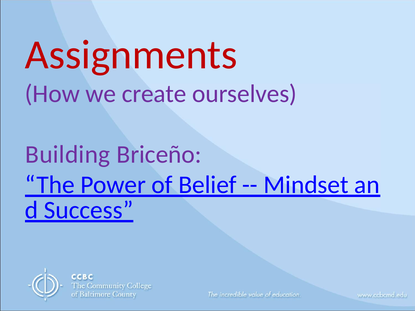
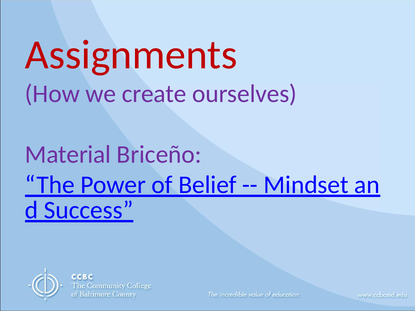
Building: Building -> Material (68, 155)
